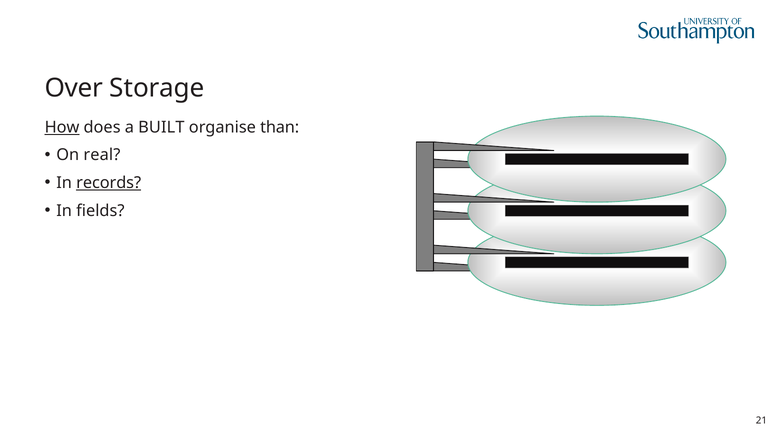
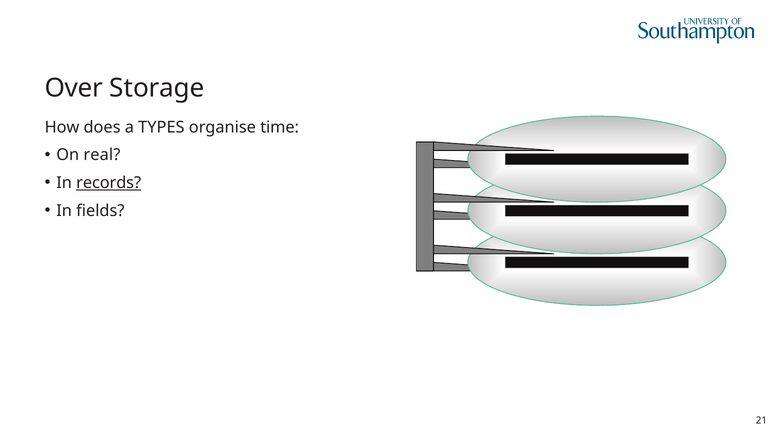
How underline: present -> none (62, 127)
BUILT: BUILT -> TYPES (161, 127)
than: than -> time (280, 127)
